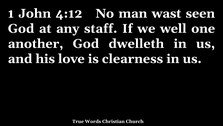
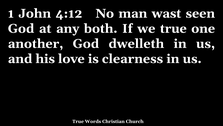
staff: staff -> both (101, 28)
we well: well -> true (173, 28)
